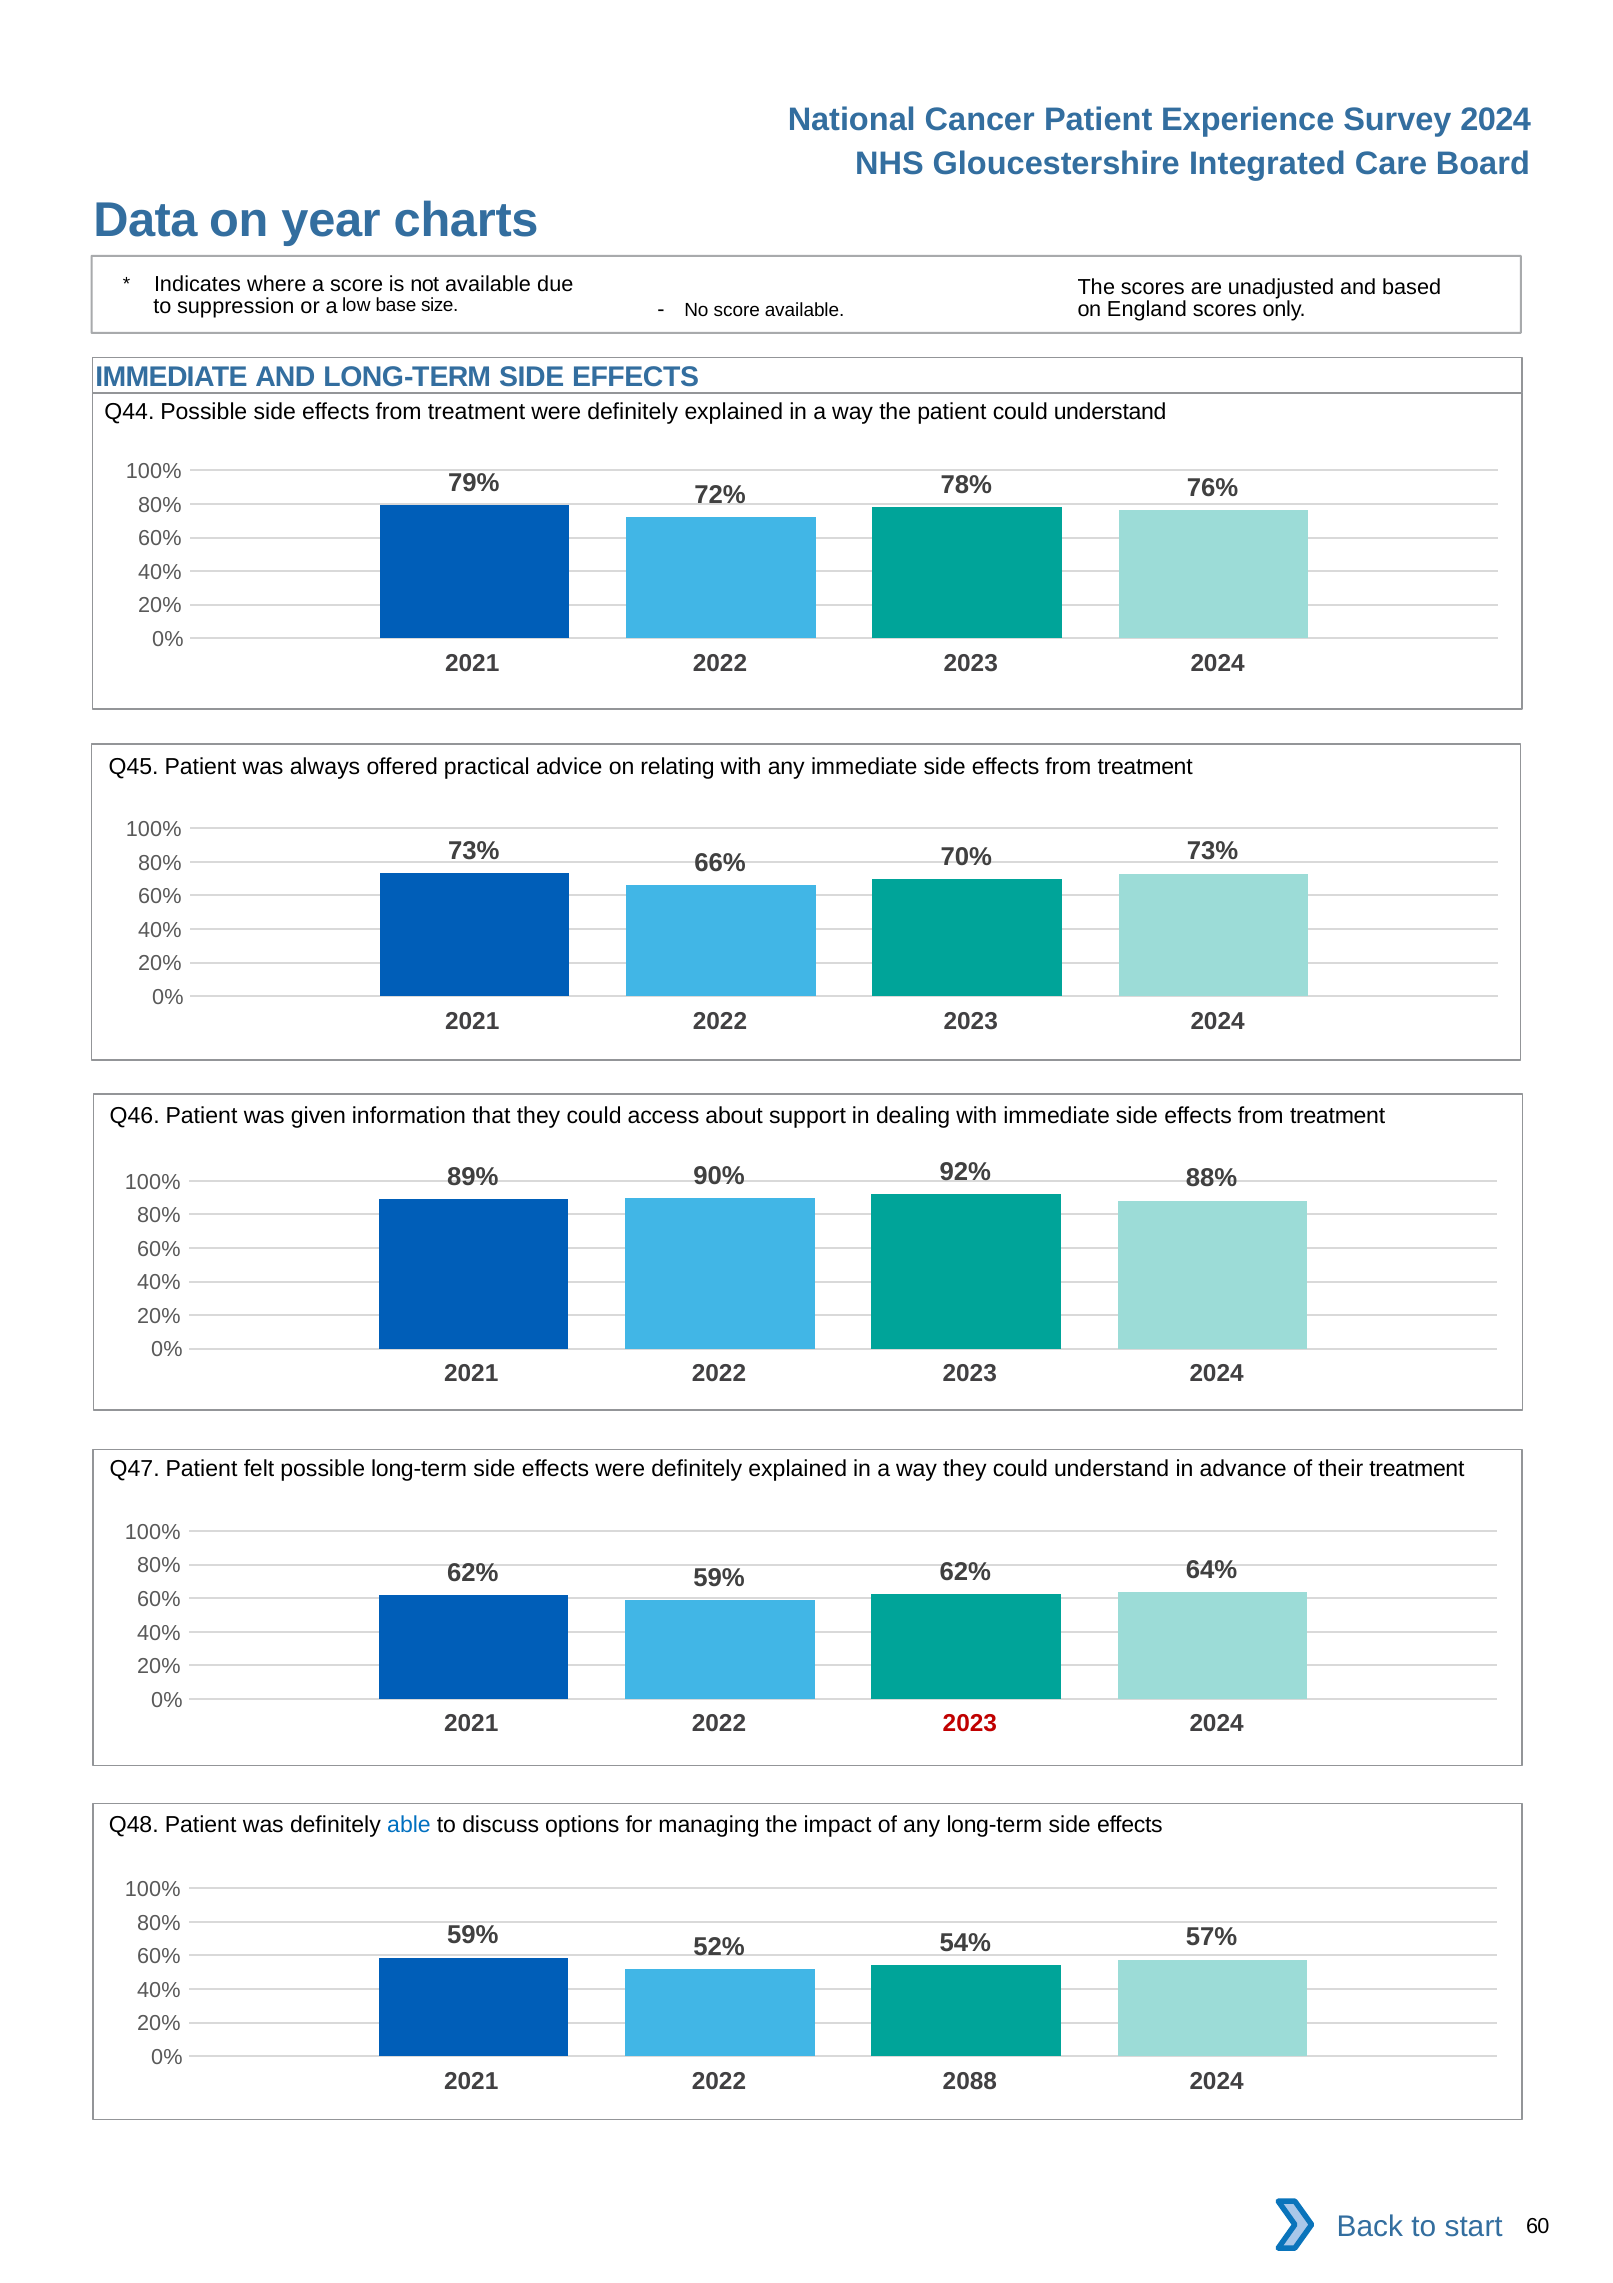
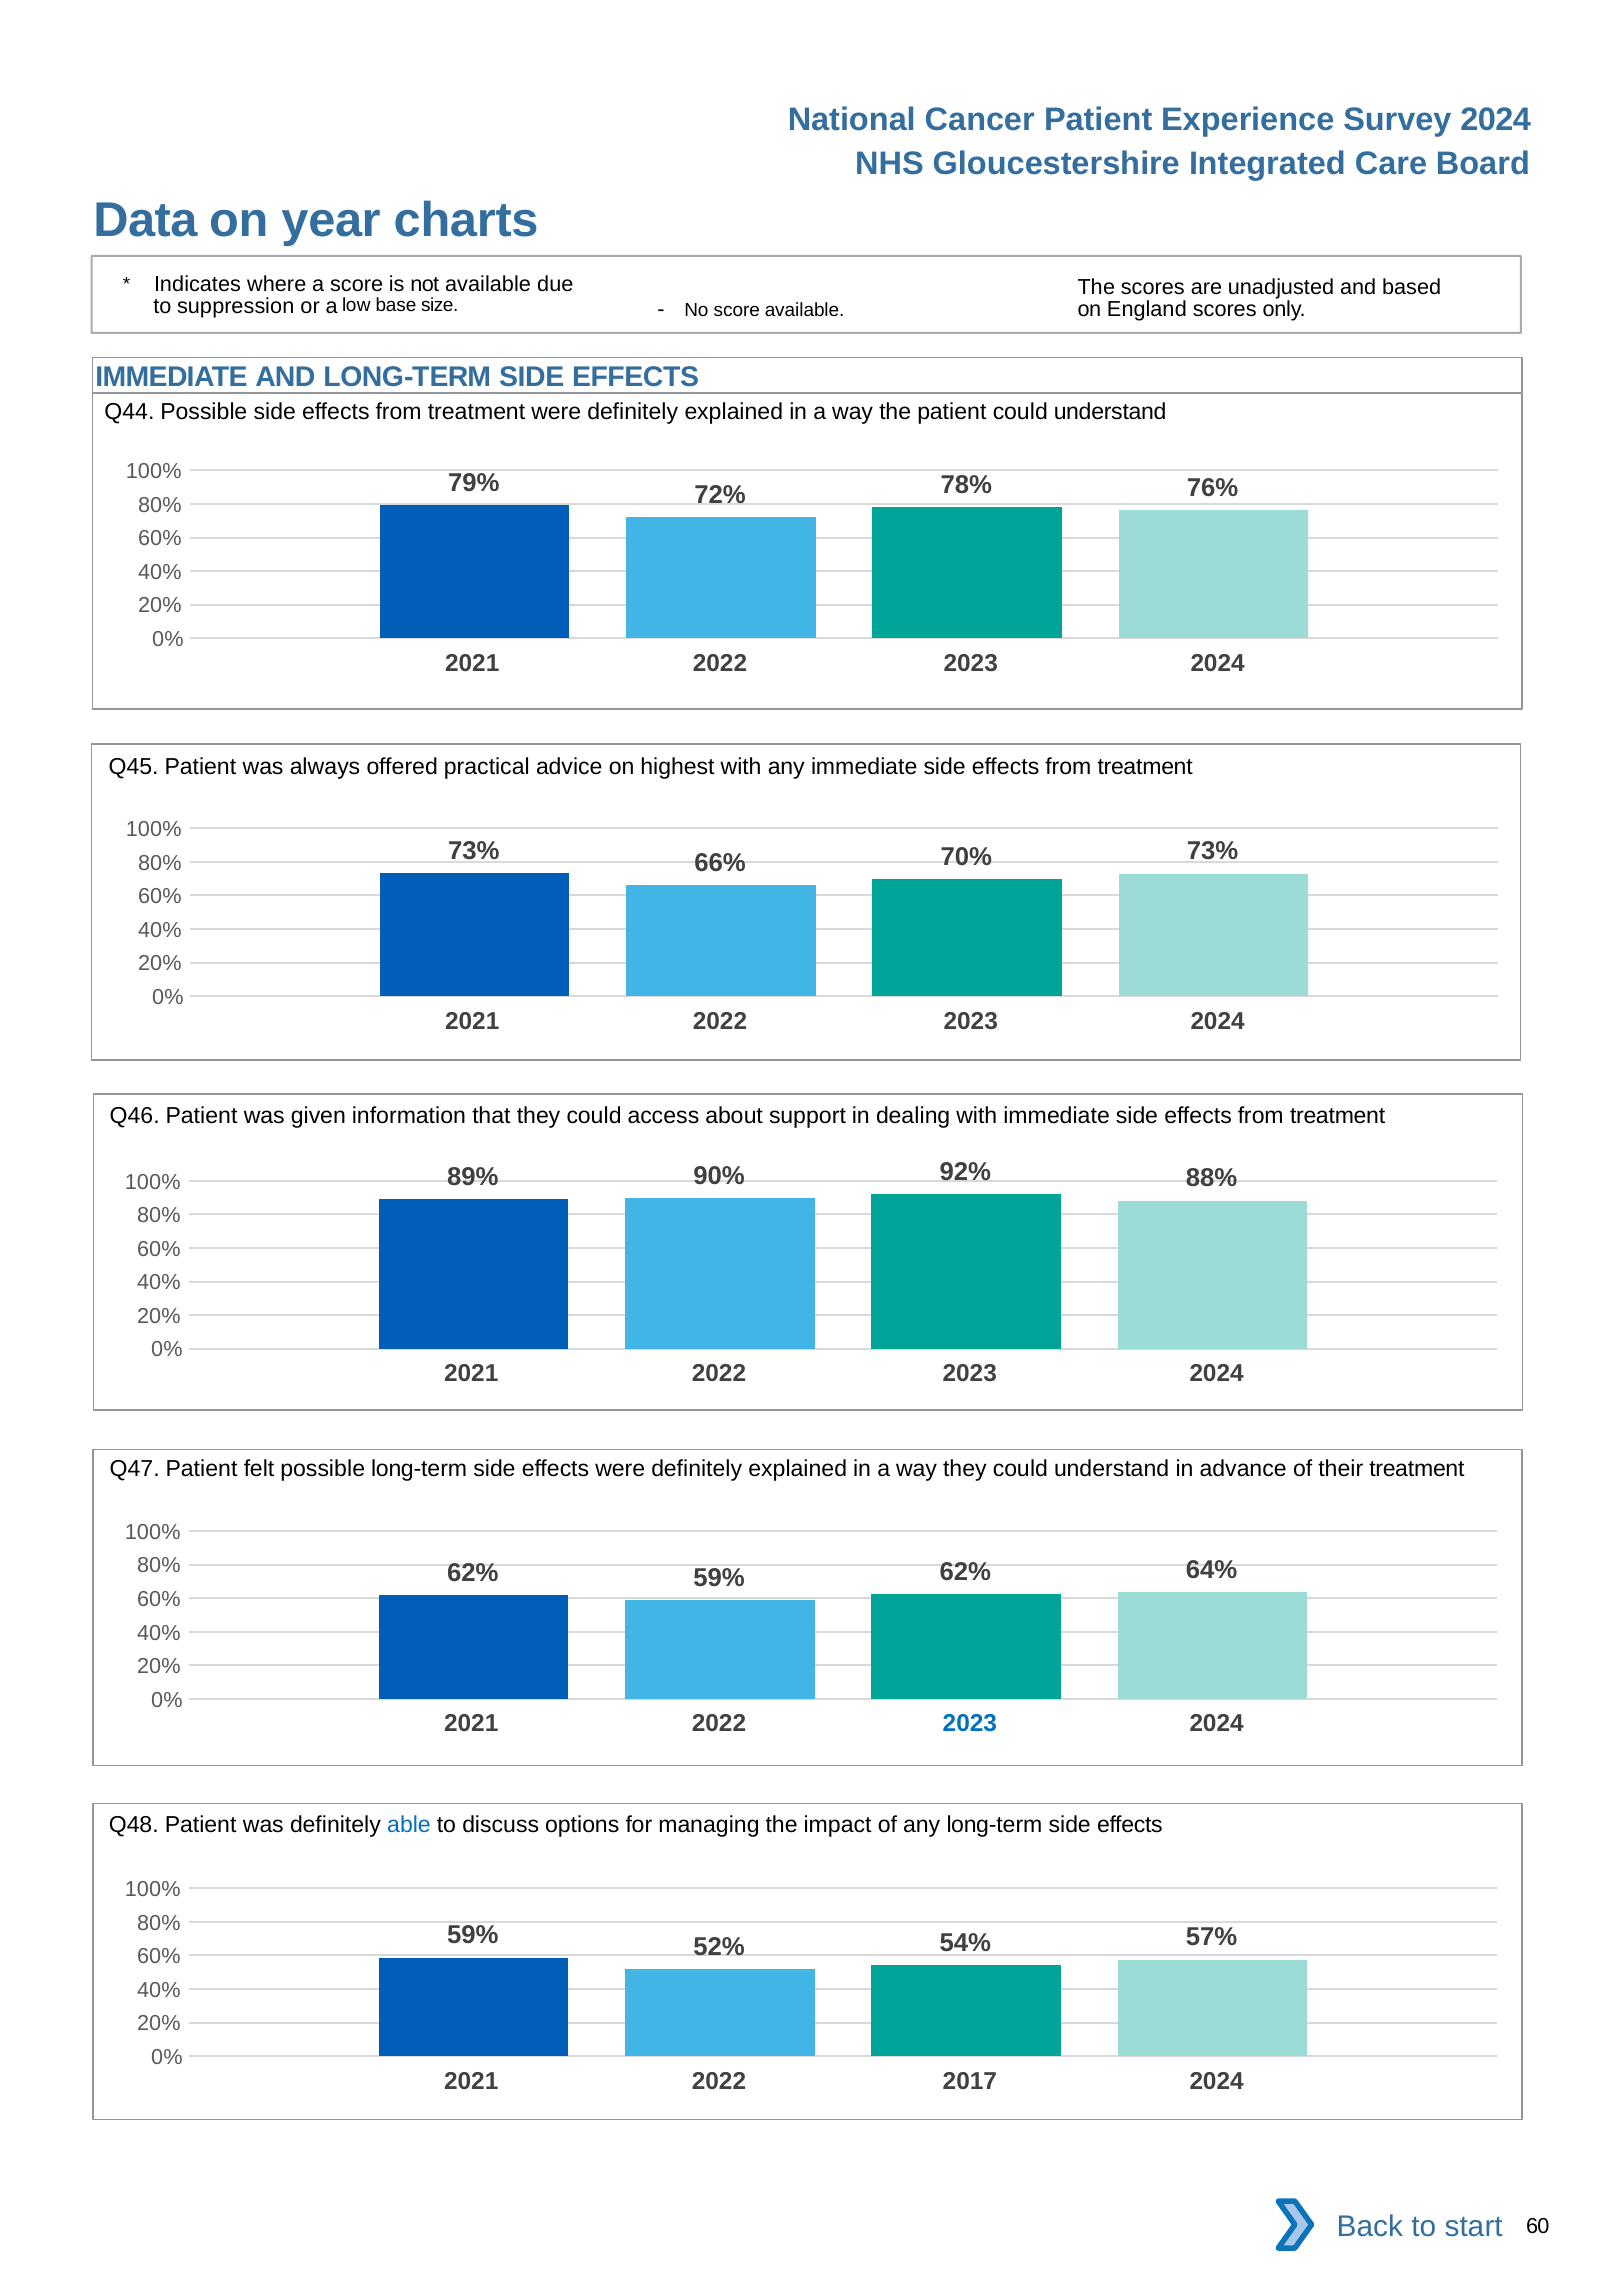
relating: relating -> highest (677, 767)
2023 colour: red -> blue (970, 1724)
2088: 2088 -> 2017 (970, 2081)
